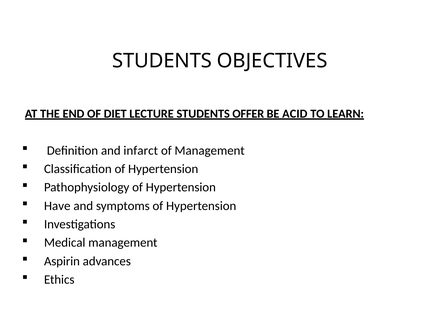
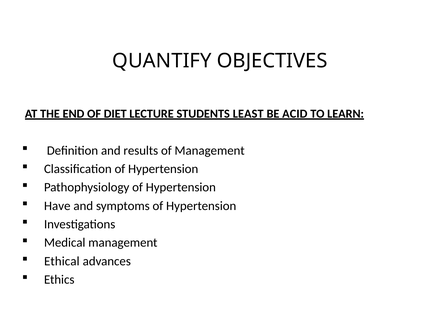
STUDENTS: STUDENTS -> QUANTIFY (162, 61)
OFFER: OFFER -> LEAST (248, 114)
infarct: infarct -> results (141, 150)
Aspirin: Aspirin -> Ethical (62, 261)
